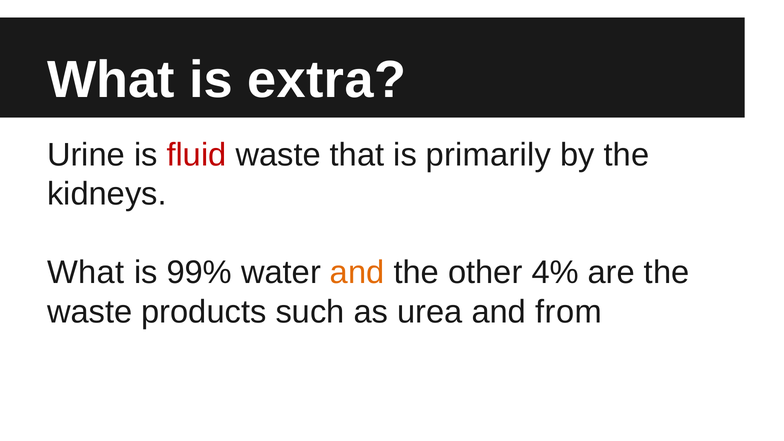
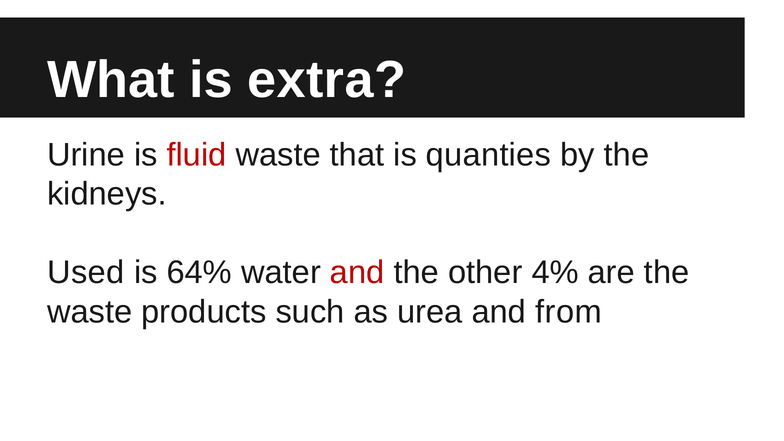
primarily: primarily -> quanties (488, 155)
What: What -> Used (86, 273)
99%: 99% -> 64% (199, 273)
and colour: orange -> red (357, 273)
